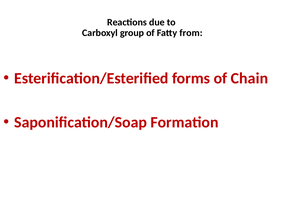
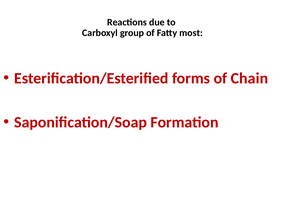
from: from -> most (191, 33)
